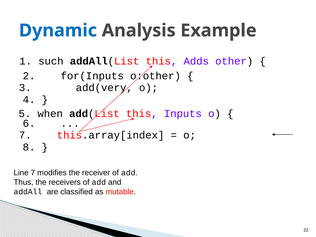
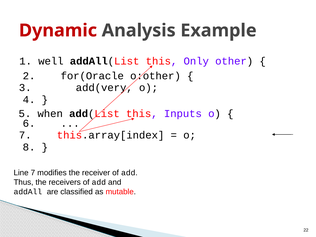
Dynamic colour: blue -> red (58, 30)
such: such -> well (51, 61)
Adds: Adds -> Only (196, 61)
for(Inputs: for(Inputs -> for(Oracle (92, 76)
